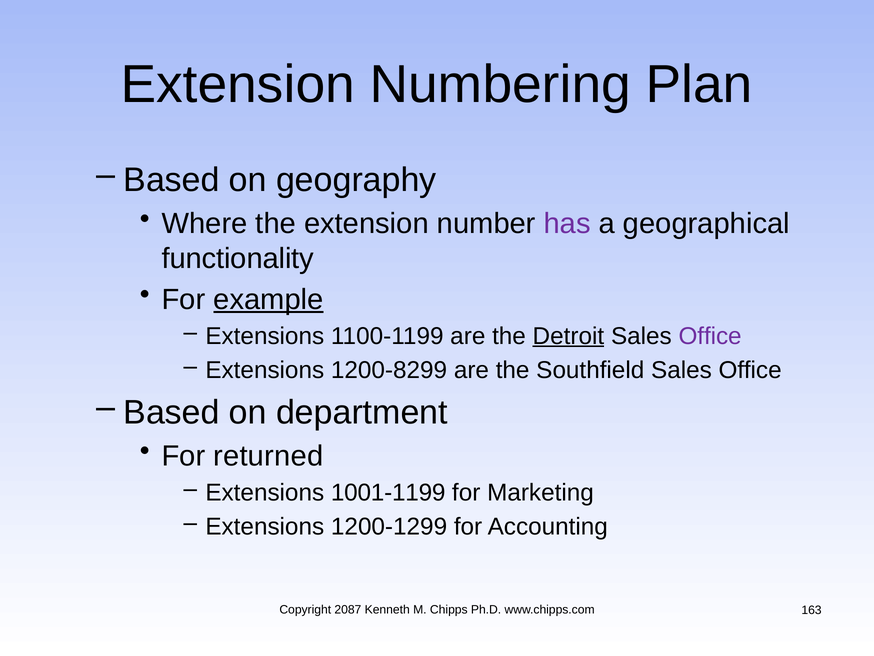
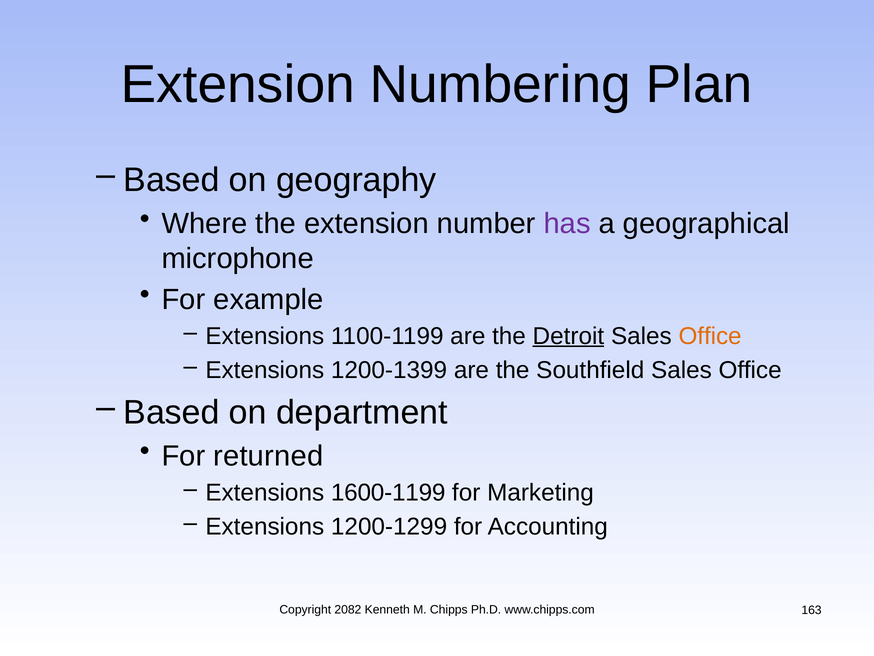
functionality: functionality -> microphone (238, 258)
example underline: present -> none (268, 299)
Office colour: purple -> orange (710, 336)
1200-8299: 1200-8299 -> 1200-1399 (389, 370)
1001-1199: 1001-1199 -> 1600-1199 (388, 492)
2087: 2087 -> 2082 (348, 609)
